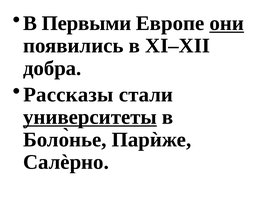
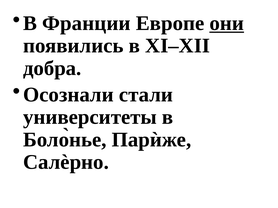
Первыми: Первыми -> Франции (86, 23)
Рассказы: Рассказы -> Осознали (68, 95)
университеты underline: present -> none (90, 117)
